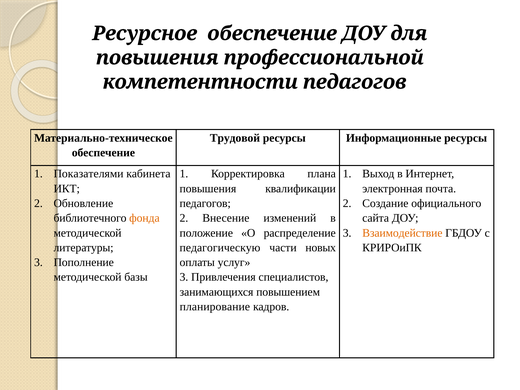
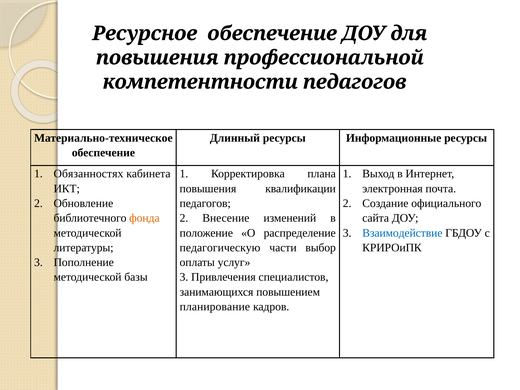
Трудовой: Трудовой -> Длинный (235, 138)
Показателями: Показателями -> Обязанностях (89, 174)
Взаимодействие colour: orange -> blue (402, 233)
новых: новых -> выбор (321, 248)
